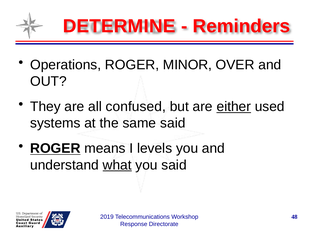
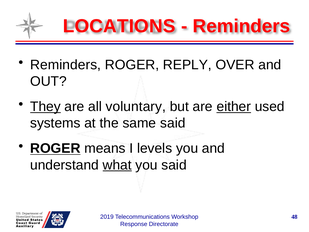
DETERMINE: DETERMINE -> LOCATIONS (119, 26)
Operations: Operations -> Reminders (66, 65)
MINOR: MINOR -> REPLY (187, 65)
They underline: none -> present (45, 107)
confused: confused -> voluntary (136, 107)
